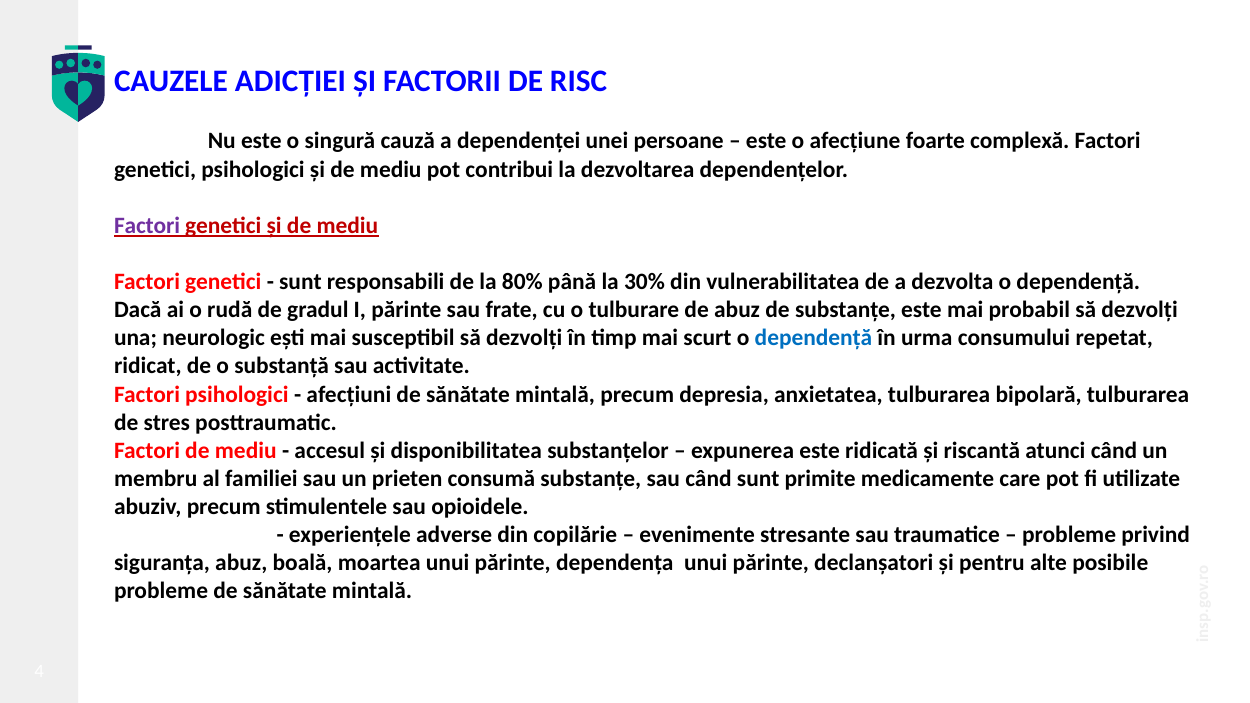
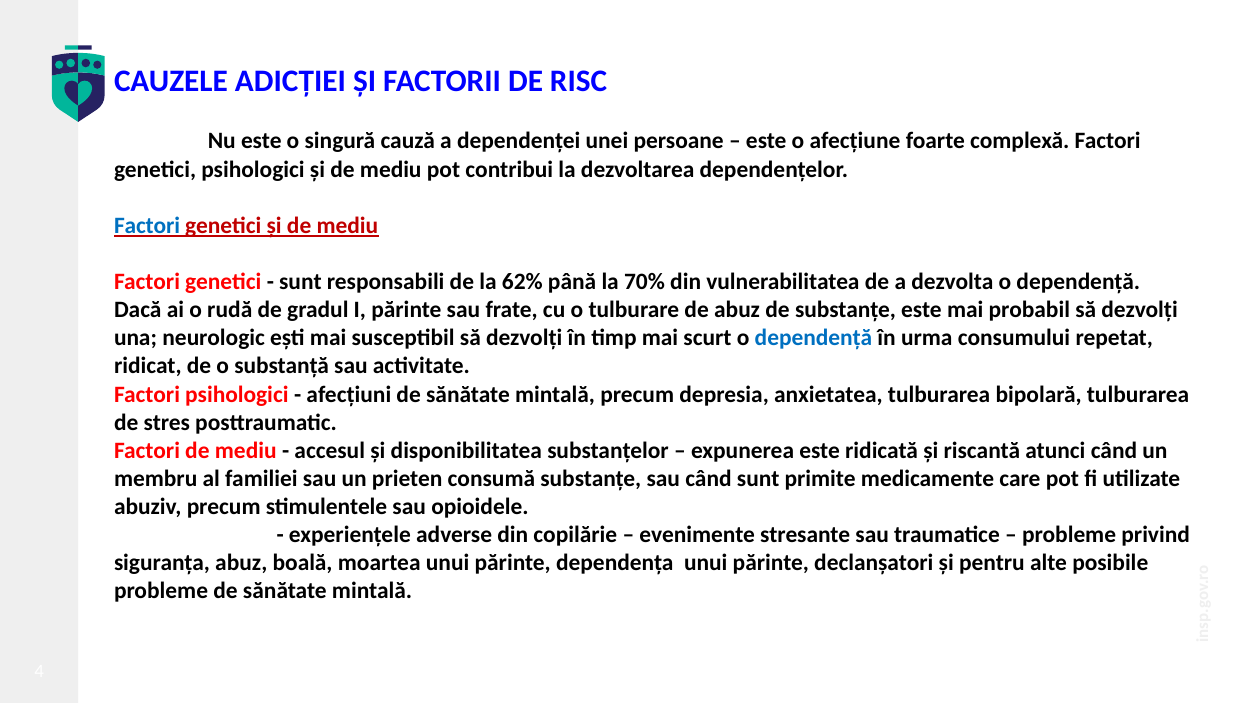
Factori colour: purple -> blue (147, 226)
80%: 80% -> 62% (522, 282)
30%: 30% -> 70% (644, 282)
